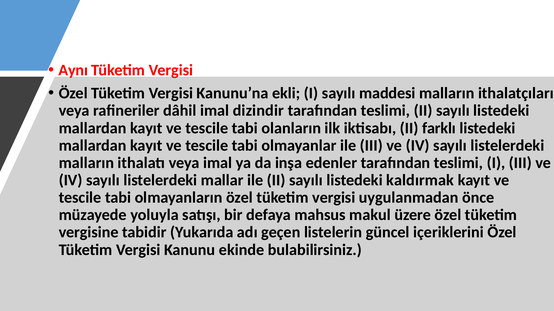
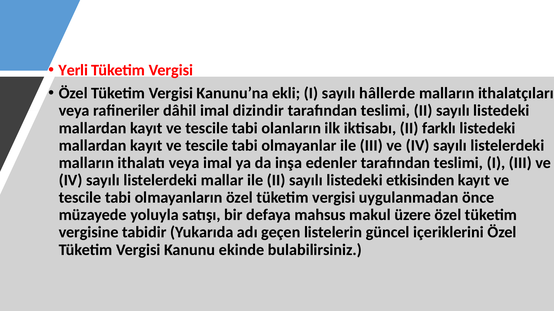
Aynı: Aynı -> Yerli (73, 70)
maddesi: maddesi -> hâllerde (387, 93)
kaldırmak: kaldırmak -> etkisinden (420, 181)
